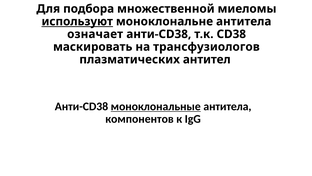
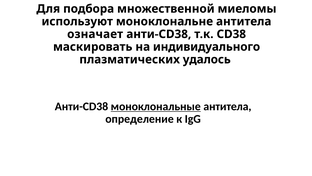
используют underline: present -> none (77, 21)
трансфузиологов: трансфузиологов -> индивидуального (207, 47)
антител: антител -> удалось (207, 59)
компонентов: компонентов -> определение (140, 119)
